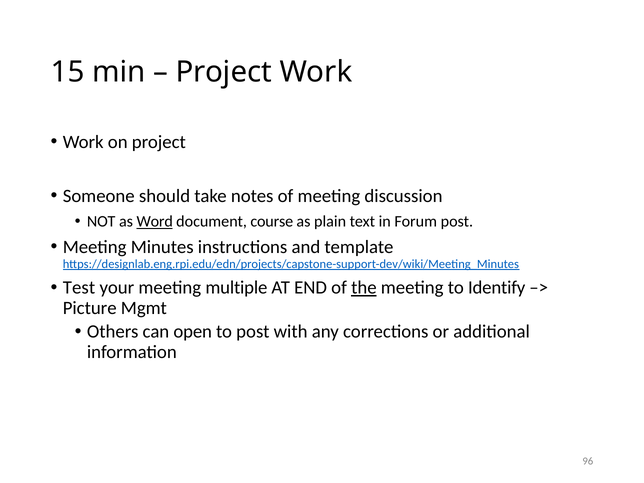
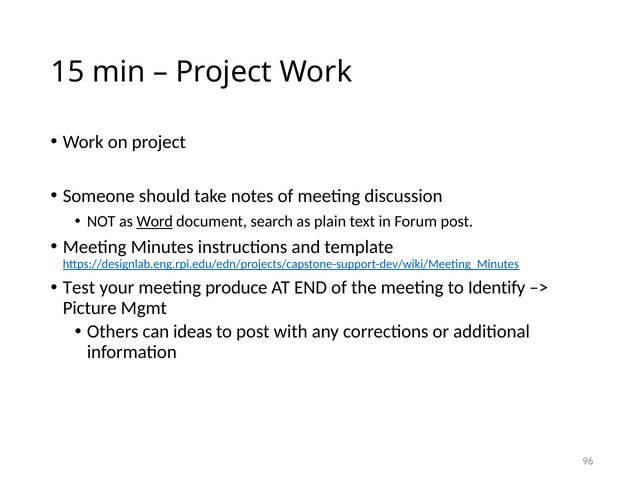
course: course -> search (272, 221)
multiple: multiple -> produce (236, 288)
the underline: present -> none (364, 288)
open: open -> ideas (193, 332)
